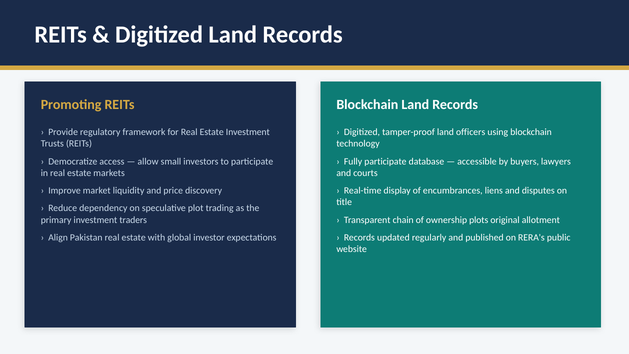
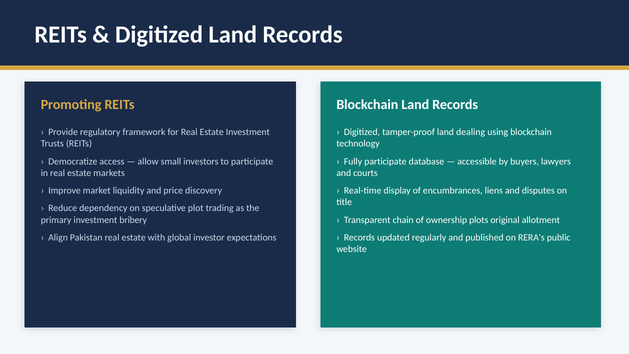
officers: officers -> dealing (471, 132)
traders: traders -> bribery (133, 220)
